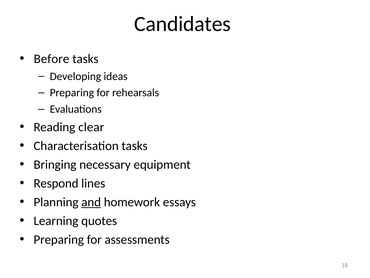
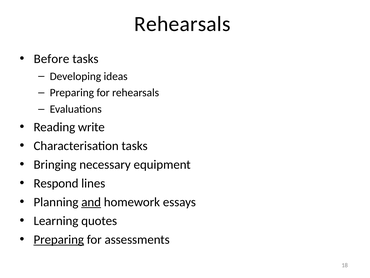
Candidates: Candidates -> Rehearsals (182, 24)
clear: clear -> write (91, 127)
Preparing underline: none -> present (59, 239)
